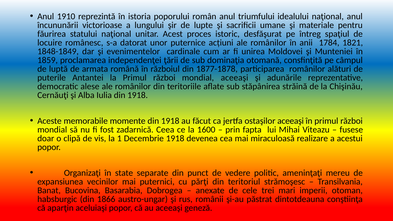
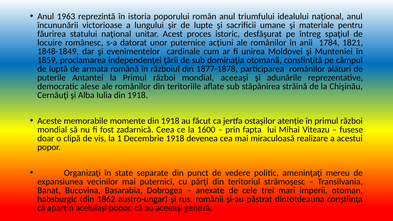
1910: 1910 -> 1963 (66, 16)
ostaşilor aceeaşi: aceeaşi -> atenție (291, 121)
1866: 1866 -> 1862 (106, 199)
